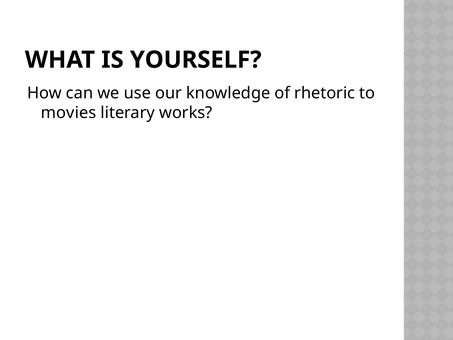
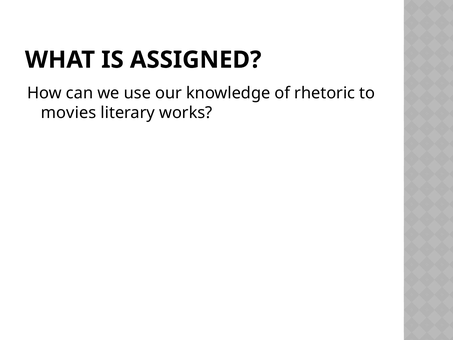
YOURSELF: YOURSELF -> ASSIGNED (196, 60)
